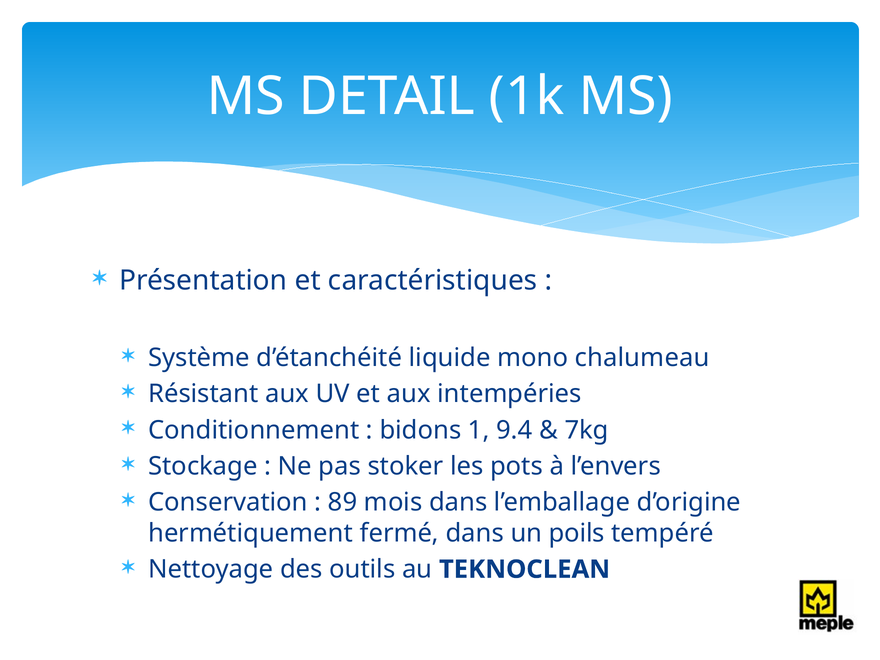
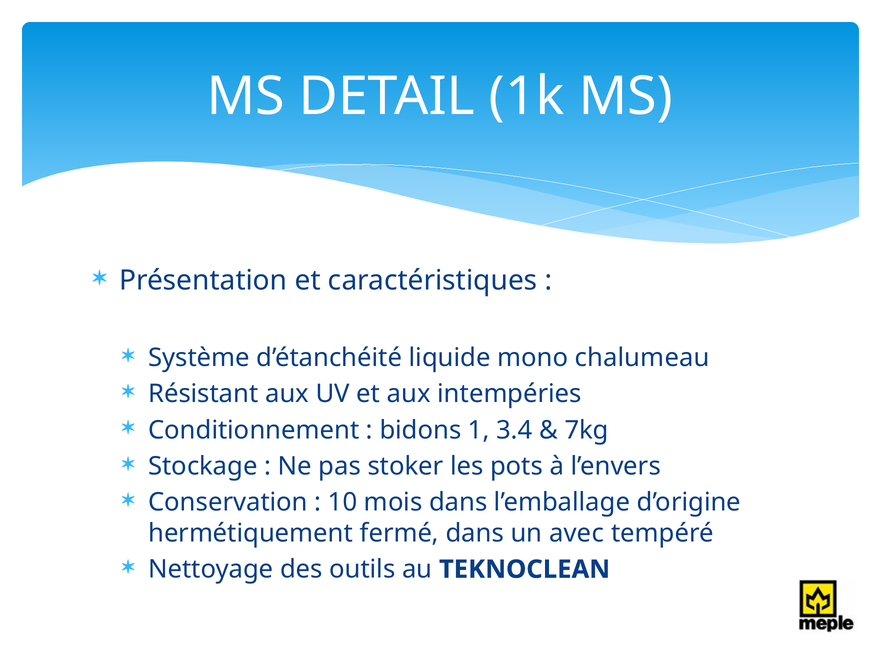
9.4: 9.4 -> 3.4 (514, 430)
89: 89 -> 10 (343, 502)
poils: poils -> avec (577, 533)
